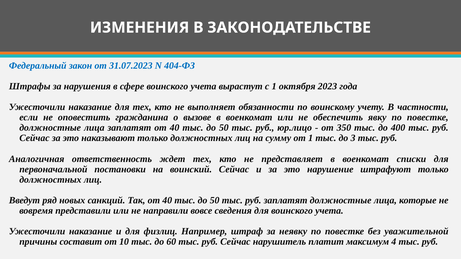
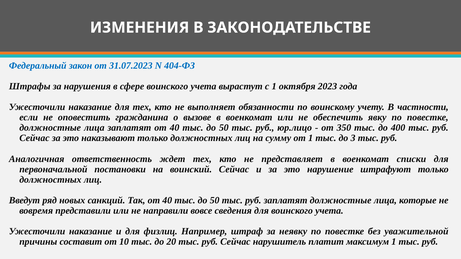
60: 60 -> 20 (171, 242)
максимум 4: 4 -> 1 (394, 242)
